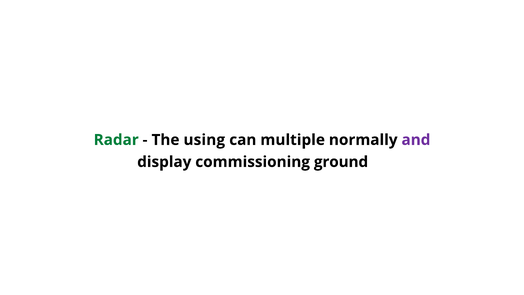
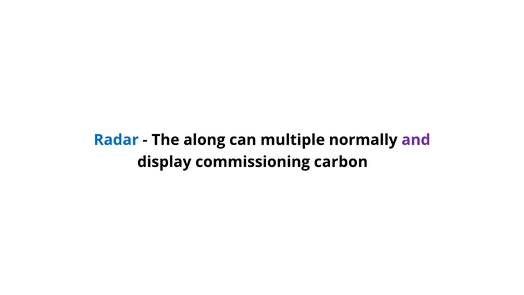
Radar colour: green -> blue (116, 140)
using: using -> along (204, 140)
ground: ground -> carbon (341, 162)
